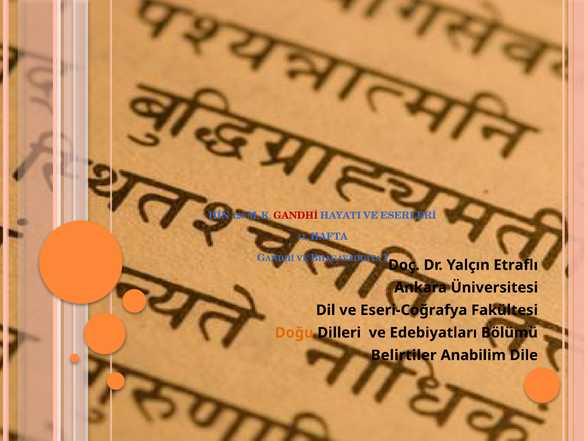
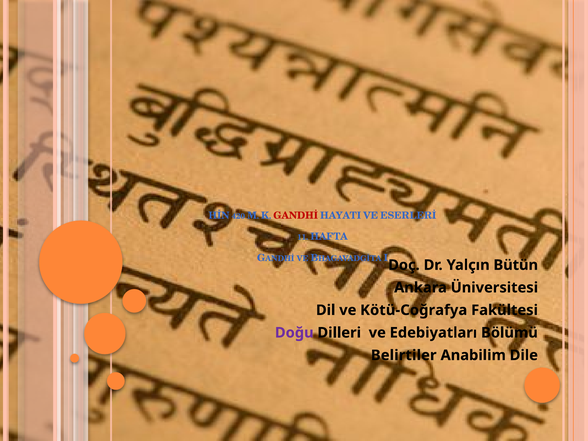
Etraflı: Etraflı -> Bütün (516, 265)
Eseri-Coğrafya: Eseri-Coğrafya -> Kötü-Coğrafya (414, 310)
Doğu colour: orange -> purple (294, 333)
